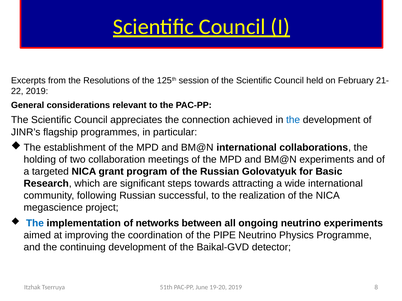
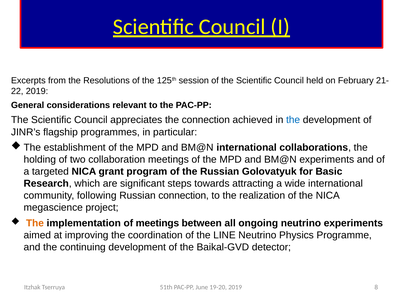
Russian successful: successful -> connection (184, 196)
The colour: blue -> orange (35, 223)
of networks: networks -> meetings (157, 223)
PIPE: PIPE -> LINE (224, 235)
